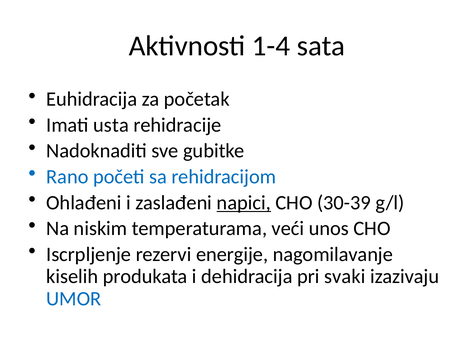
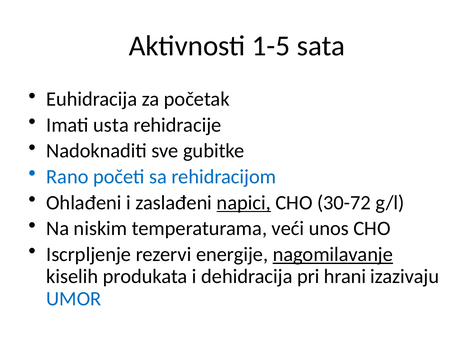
1-4: 1-4 -> 1-5 (271, 46)
30-39: 30-39 -> 30-72 (344, 202)
nagomilavanje underline: none -> present (333, 254)
svaki: svaki -> hrani (345, 276)
